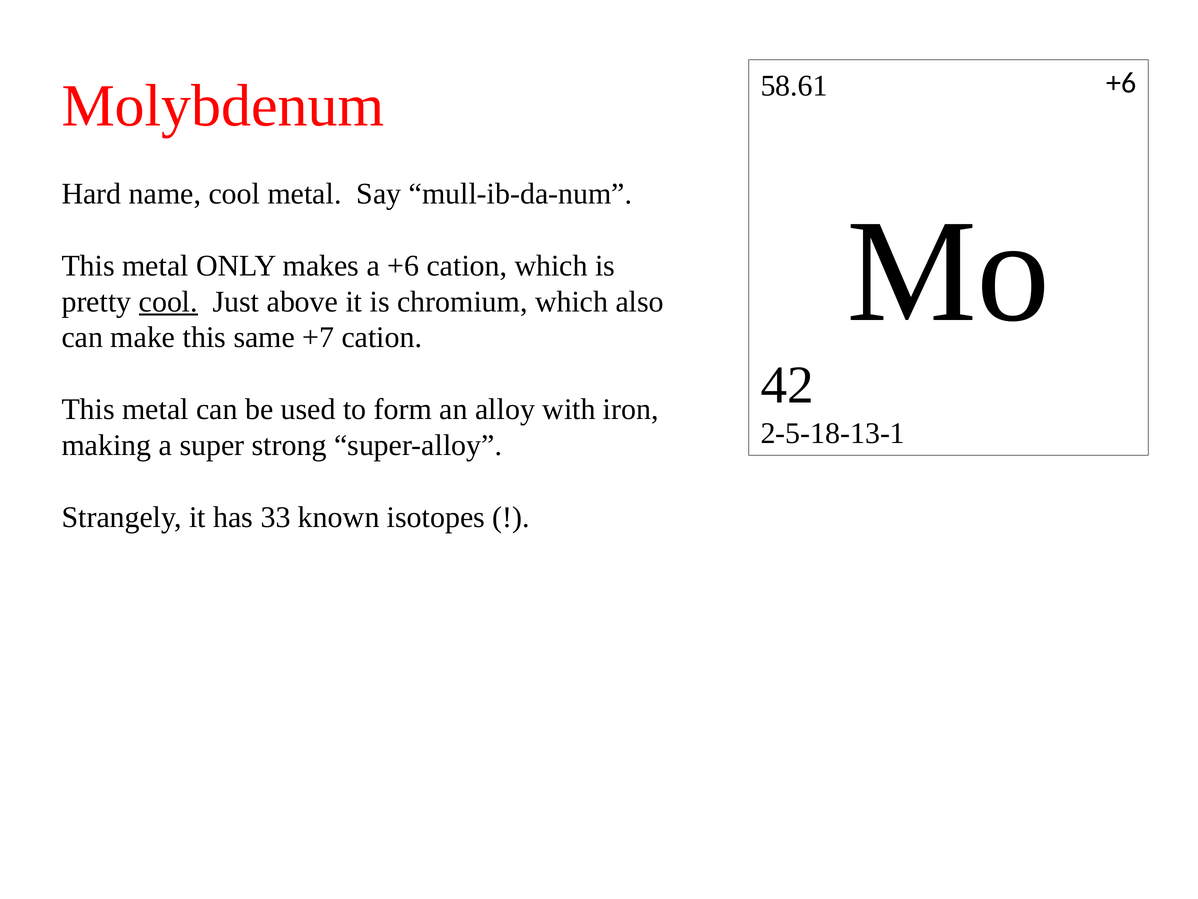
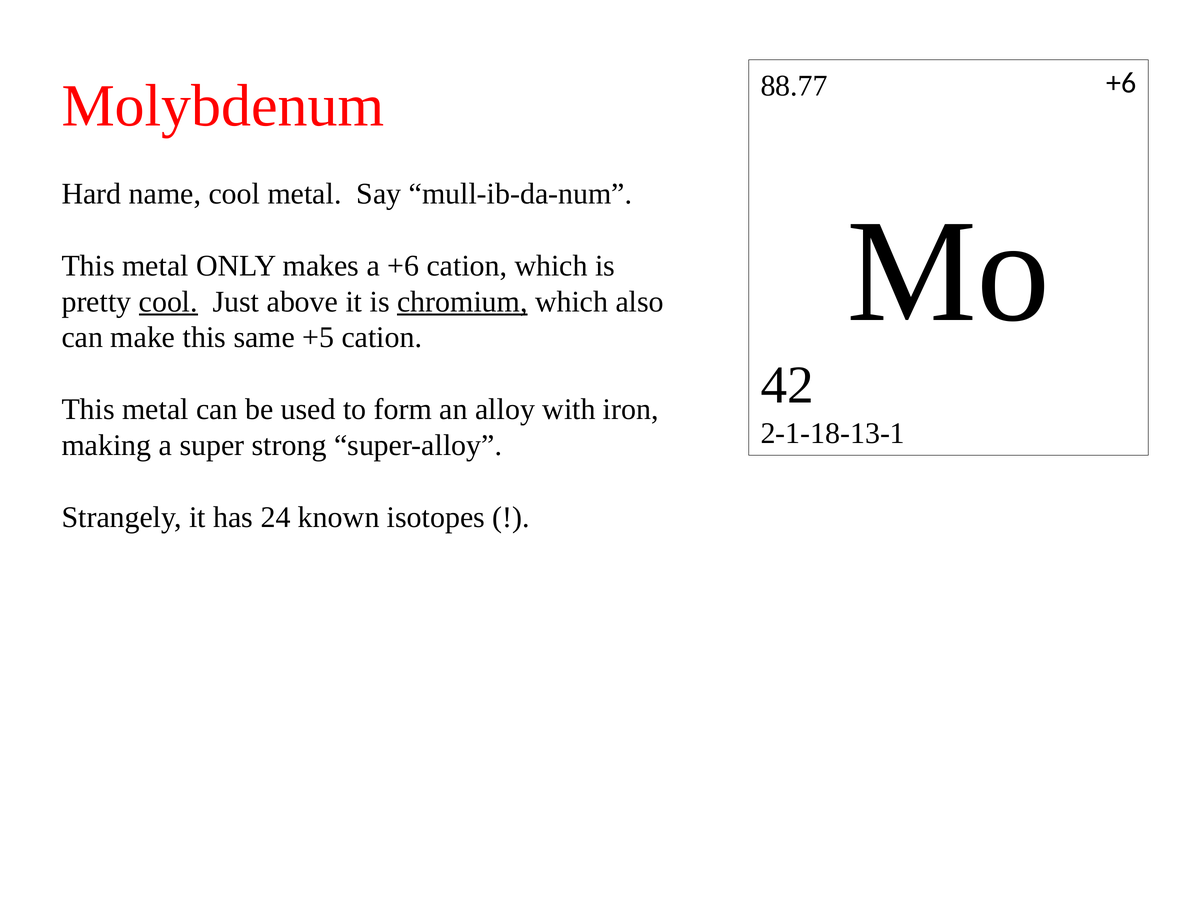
58.61: 58.61 -> 88.77 (794, 86)
chromium underline: none -> present (462, 301)
+7: +7 -> +5 (318, 337)
2-5-18-13-1: 2-5-18-13-1 -> 2-1-18-13-1 (833, 433)
33: 33 -> 24 (276, 517)
